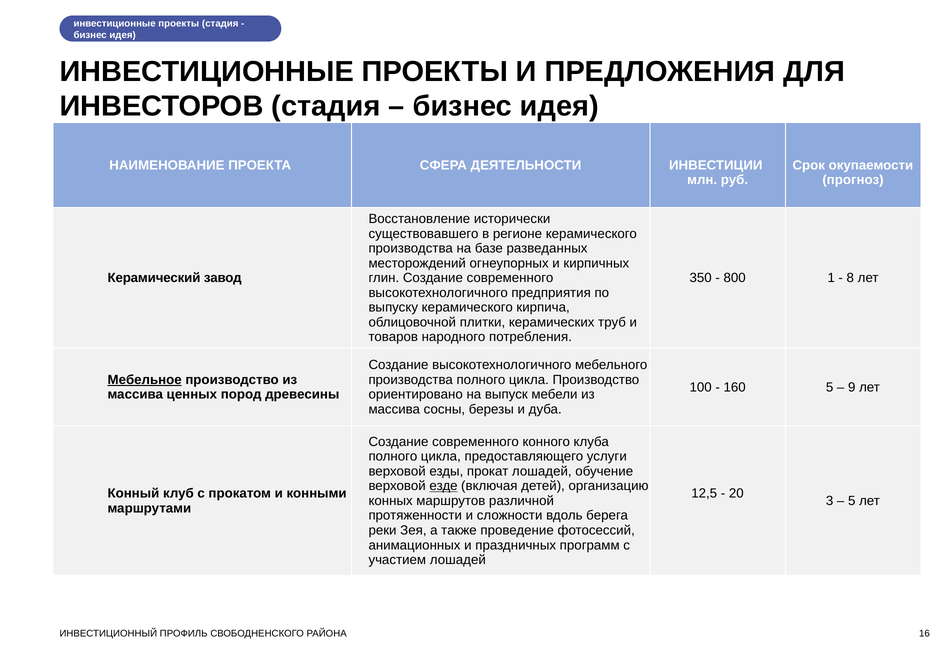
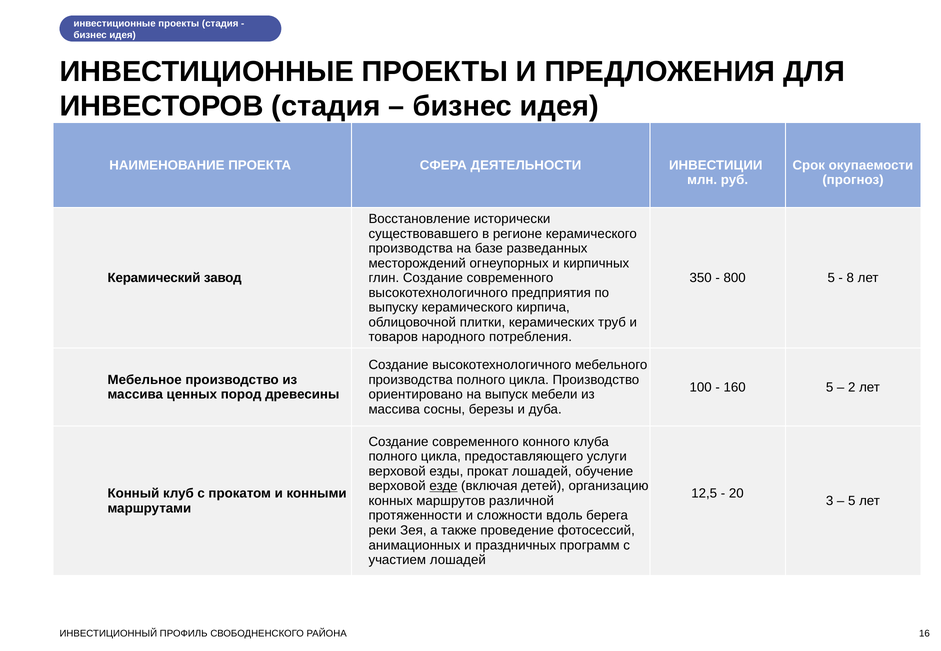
800 1: 1 -> 5 (831, 278)
Мебельное underline: present -> none (145, 380)
9: 9 -> 2 (852, 387)
